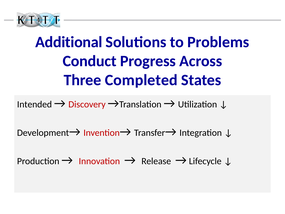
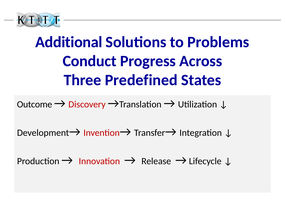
Completed: Completed -> Predefined (141, 80)
Intended: Intended -> Outcome (35, 104)
